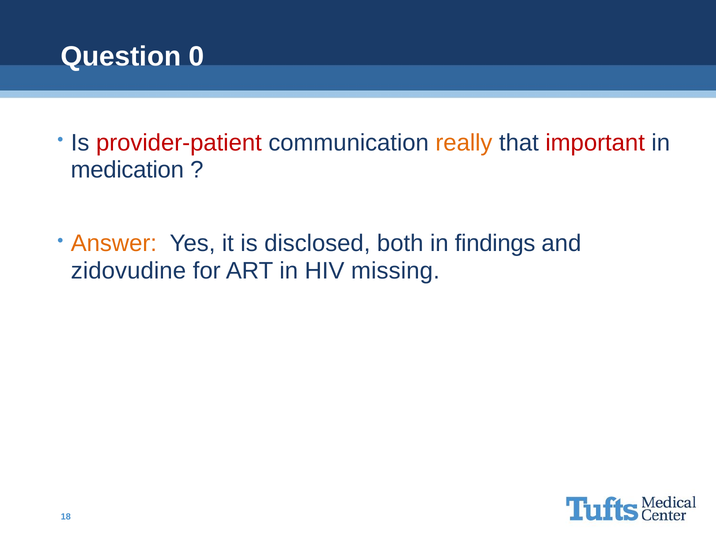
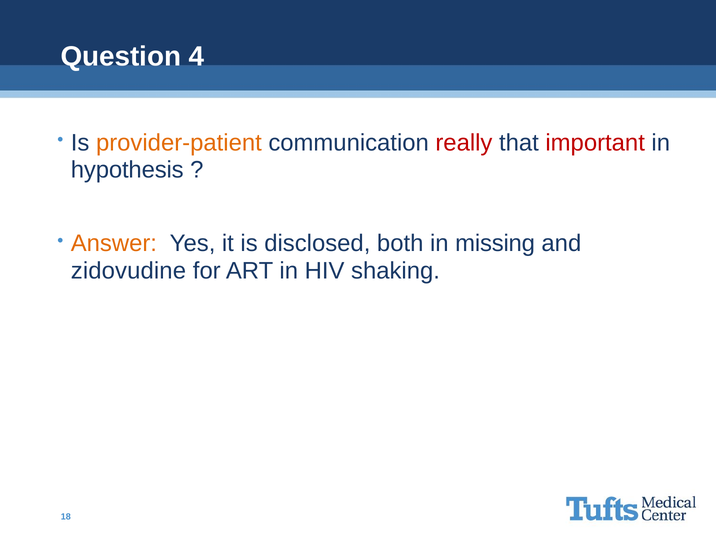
0: 0 -> 4 (197, 57)
provider-patient colour: red -> orange (179, 143)
really colour: orange -> red (464, 143)
medication: medication -> hypothesis (127, 170)
findings: findings -> missing (495, 243)
missing: missing -> shaking (396, 271)
